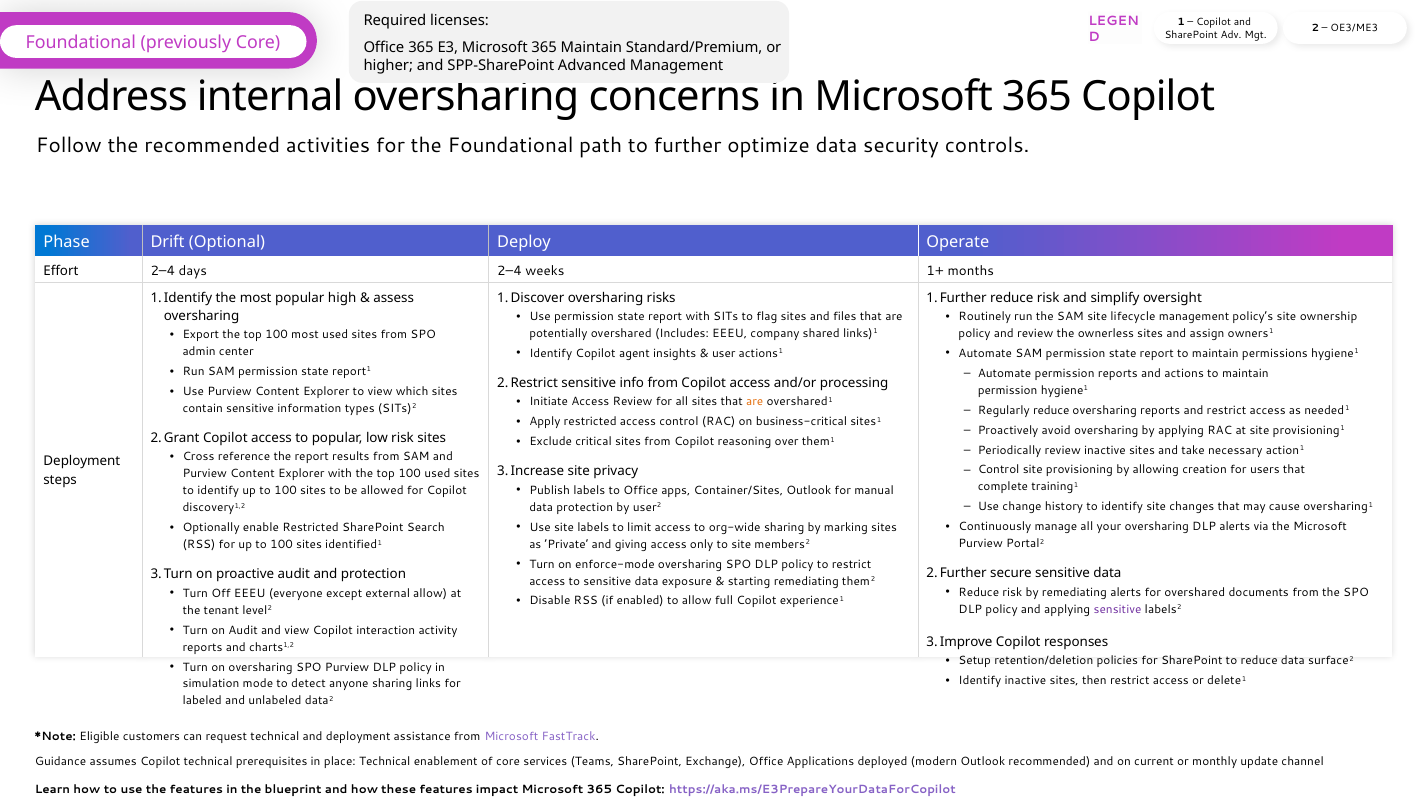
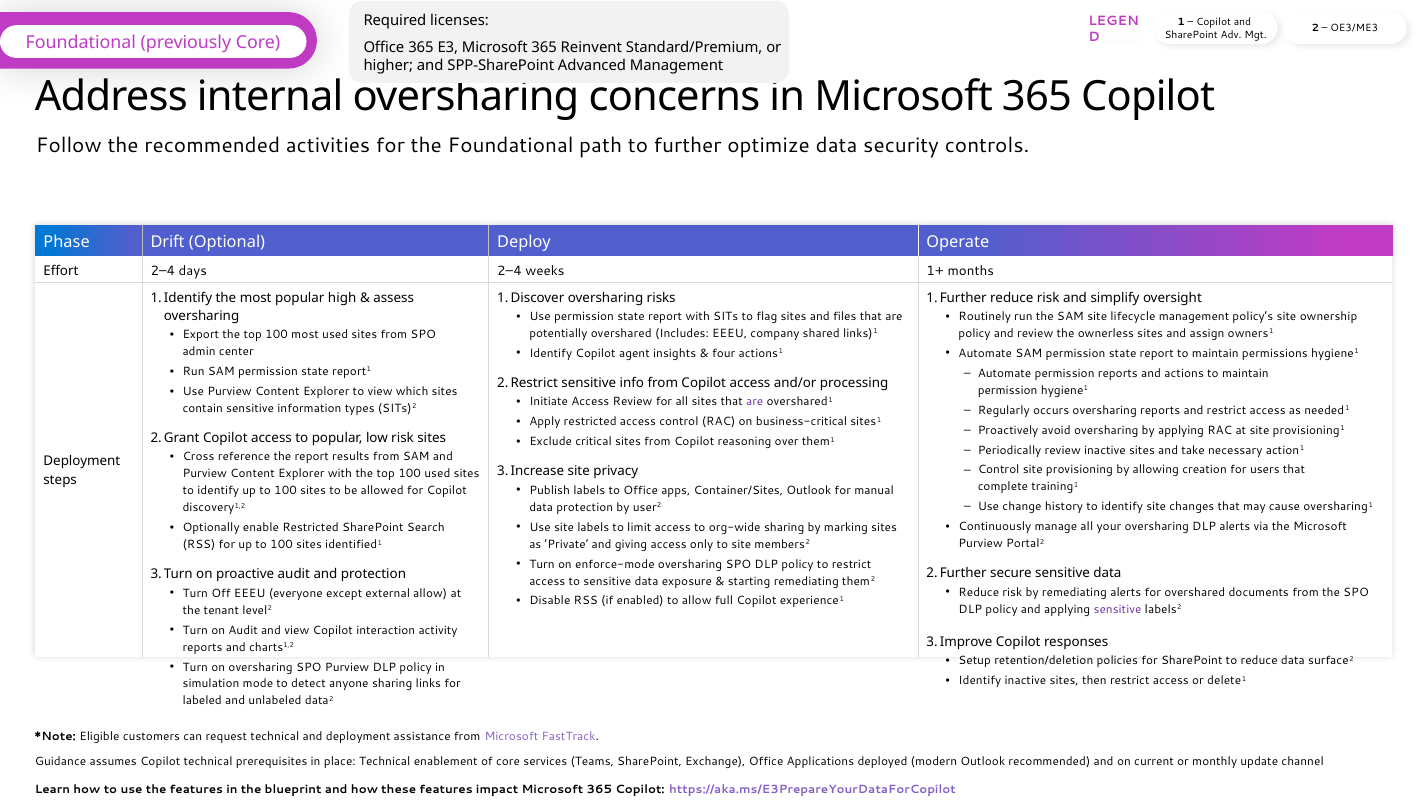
365 Maintain: Maintain -> Reinvent (591, 47)
user: user -> four (724, 353)
are colour: orange -> purple (755, 402)
Regularly reduce: reduce -> occurs (1051, 410)
